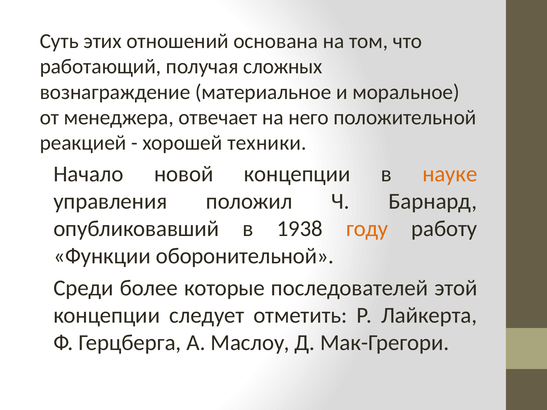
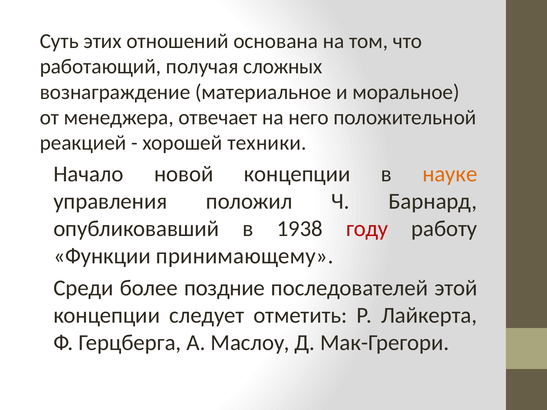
году colour: orange -> red (367, 229)
оборонительной: оборонительной -> принимающему (245, 256)
которые: которые -> поздние (225, 288)
